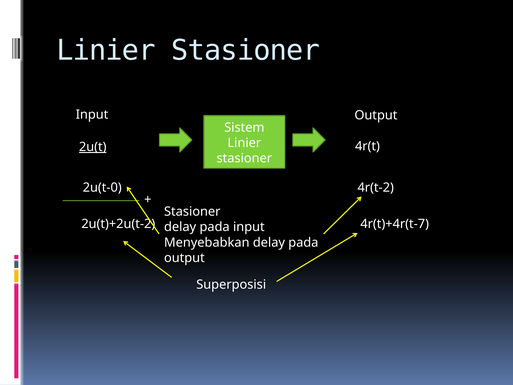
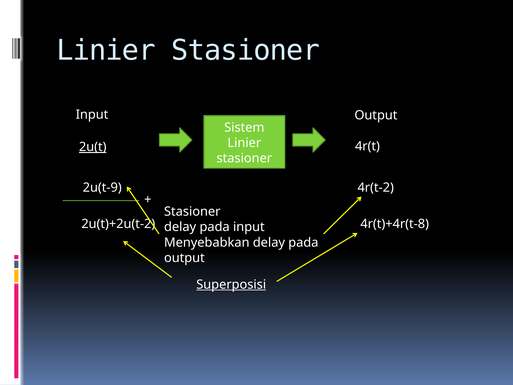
2u(t-0: 2u(t-0 -> 2u(t-9 (102, 187)
4r(t)+4r(t-7: 4r(t)+4r(t-7 -> 4r(t)+4r(t-8 (395, 224)
Superposisi underline: none -> present (231, 284)
